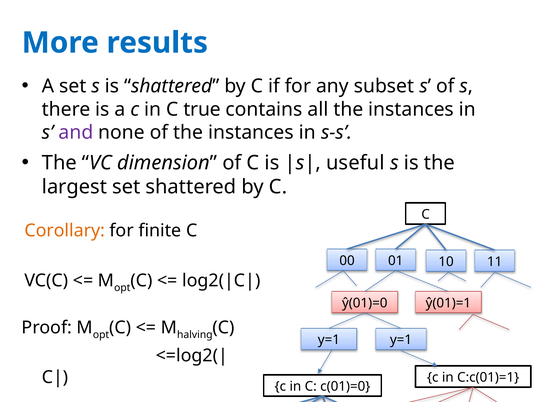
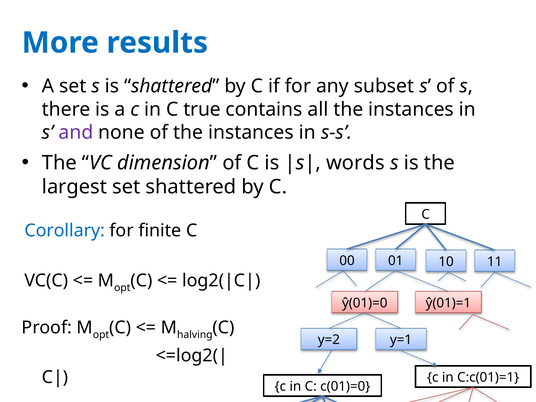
useful: useful -> words (355, 163)
Corollary colour: orange -> blue (65, 231)
y=1: y=1 -> y=2 (329, 340)
